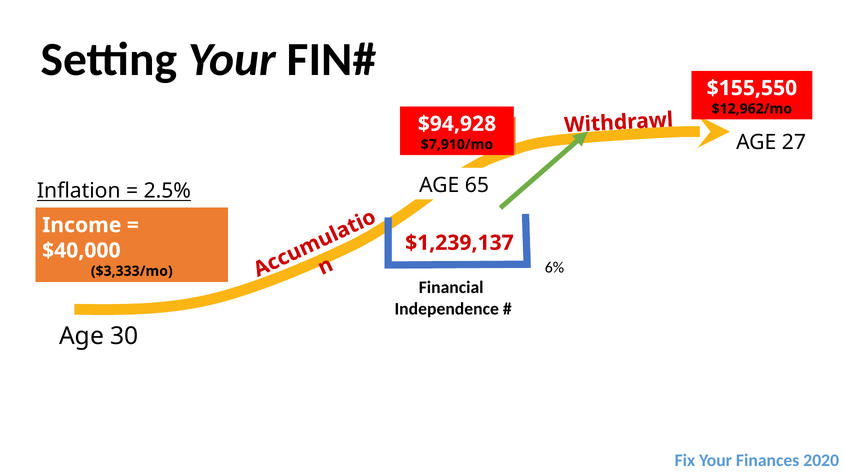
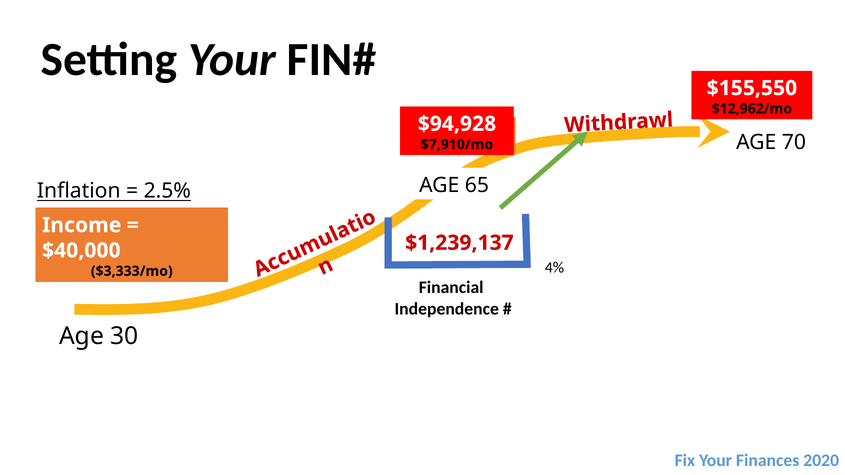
27: 27 -> 70 (794, 143)
6%: 6% -> 4% (555, 268)
